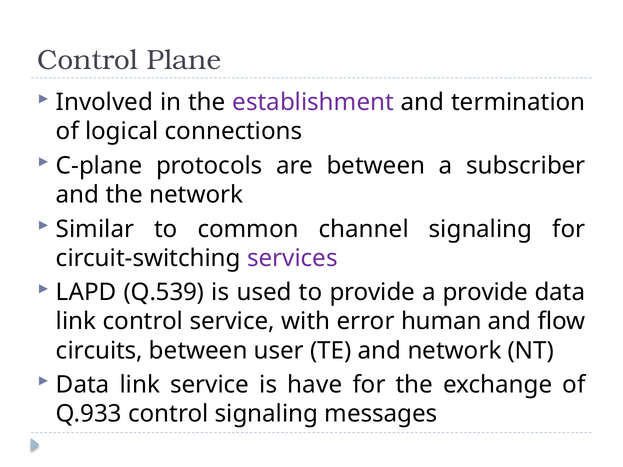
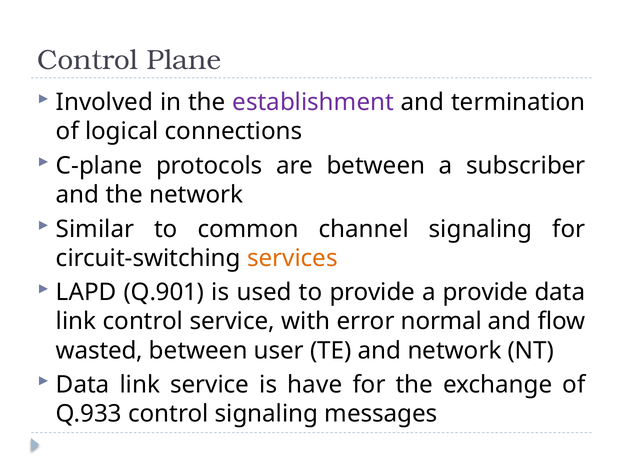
services colour: purple -> orange (292, 258)
Q.539: Q.539 -> Q.901 (164, 293)
human: human -> normal (441, 322)
circuits: circuits -> wasted (99, 351)
